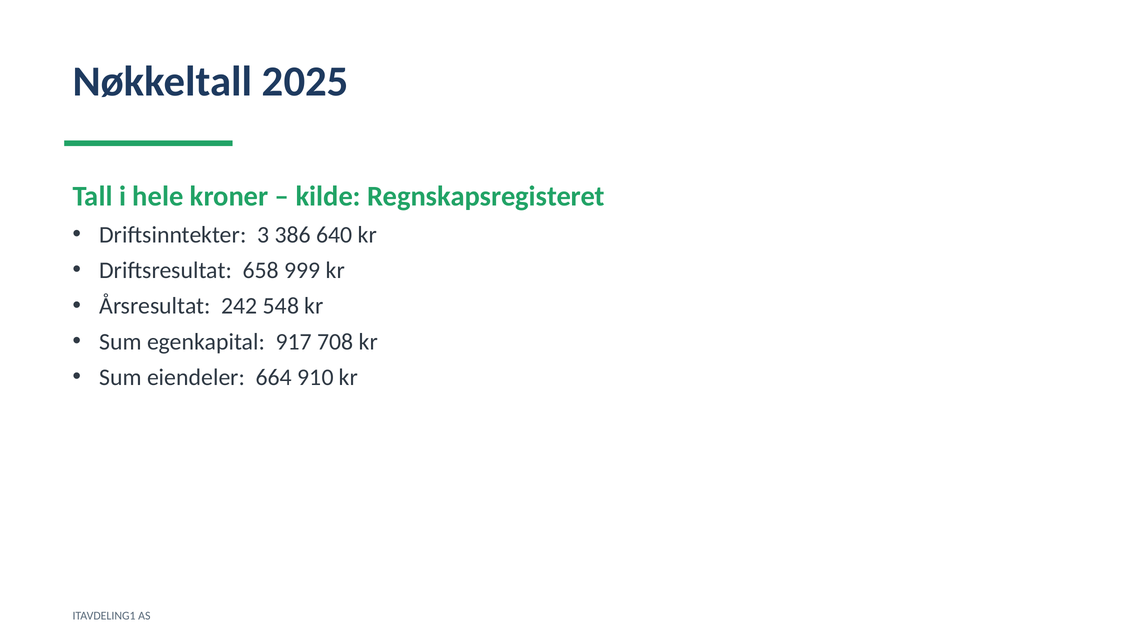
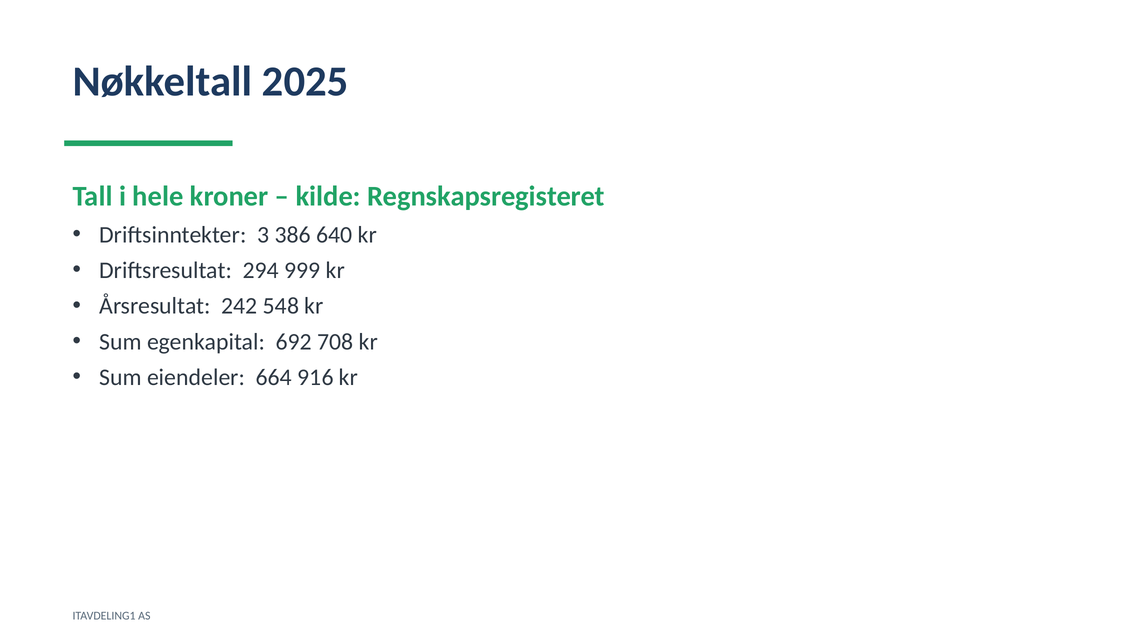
658: 658 -> 294 (261, 270)
917: 917 -> 692 (294, 342)
910: 910 -> 916 (315, 377)
